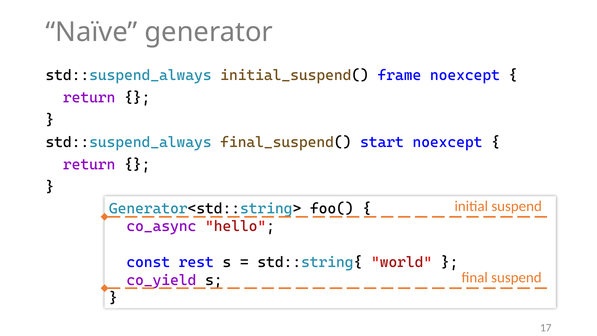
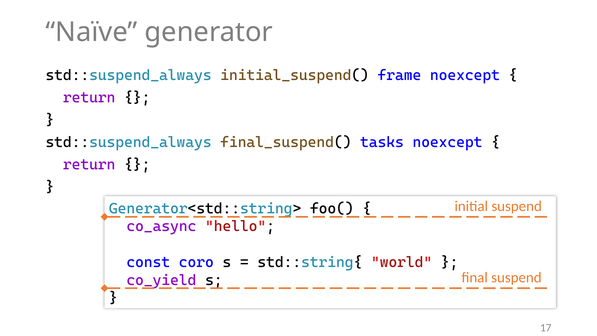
start: start -> tasks (382, 142)
rest: rest -> coro (196, 262)
